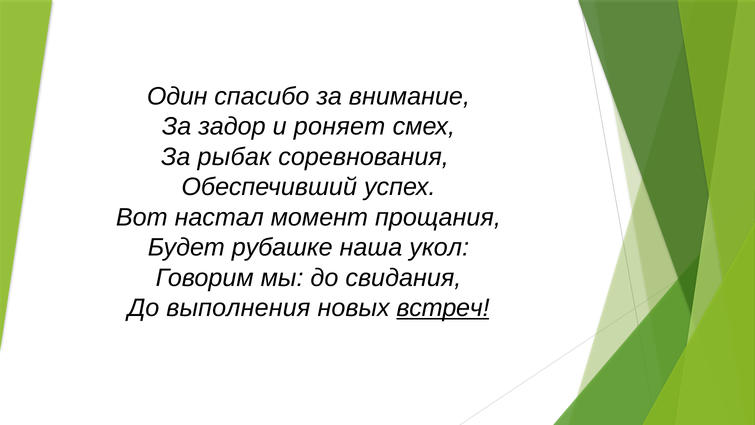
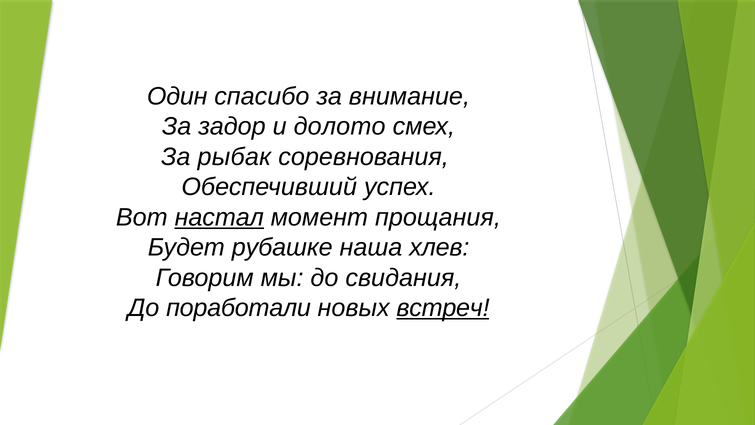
роняет: роняет -> долото (340, 127)
настал underline: none -> present (219, 217)
укол: укол -> хлев (439, 247)
выполнения: выполнения -> поработали (239, 308)
